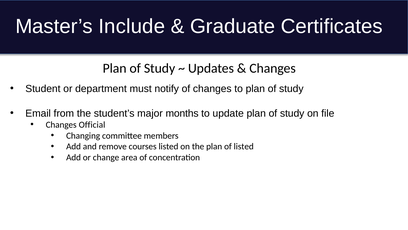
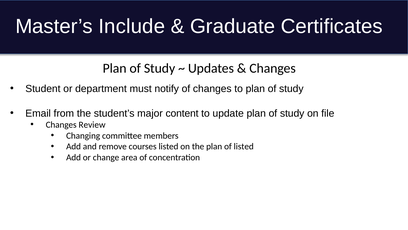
months: months -> content (182, 113)
Official: Official -> Review (92, 125)
